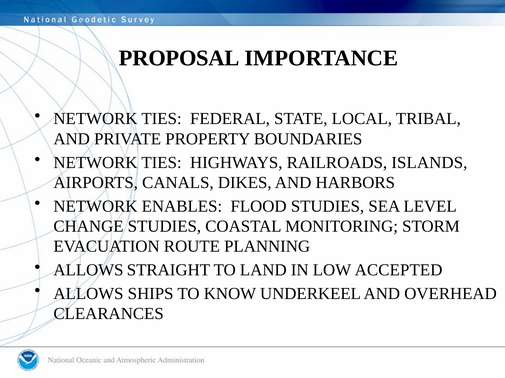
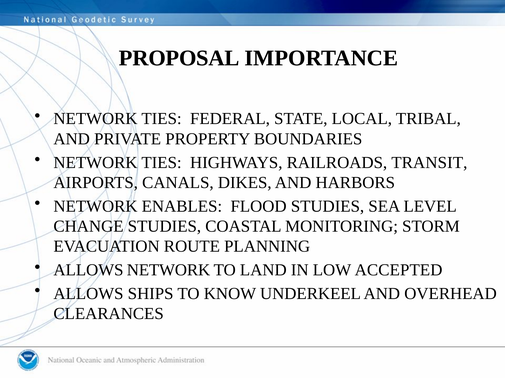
ISLANDS: ISLANDS -> TRANSIT (429, 163)
ALLOWS STRAIGHT: STRAIGHT -> NETWORK (168, 271)
